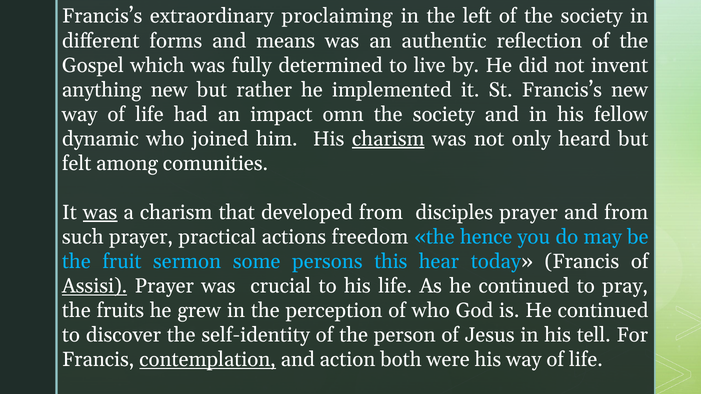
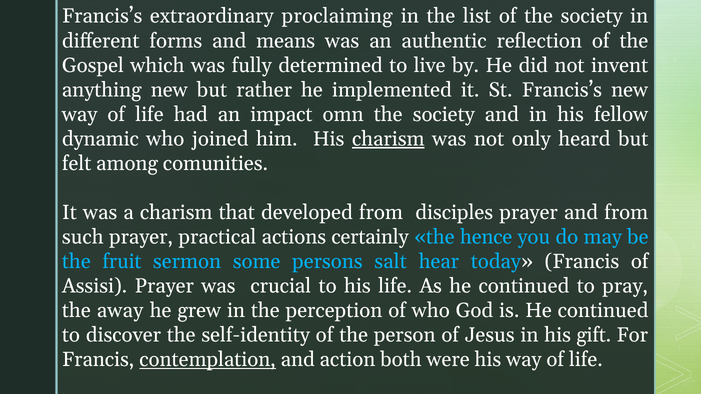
left: left -> list (477, 16)
was underline: present -> none (100, 213)
freedom: freedom -> certainly (370, 237)
this: this -> salt (391, 262)
Assisi underline: present -> none (95, 286)
fruits: fruits -> away (120, 311)
tell: tell -> gift (594, 335)
